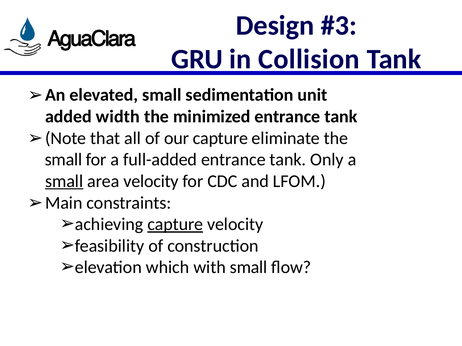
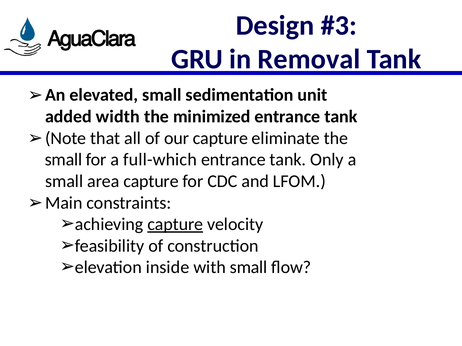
Collision: Collision -> Removal (309, 59)
full-added: full-added -> full-which (160, 160)
small underline: present -> none (64, 181)
area velocity: velocity -> capture (151, 181)
which: which -> inside (168, 268)
